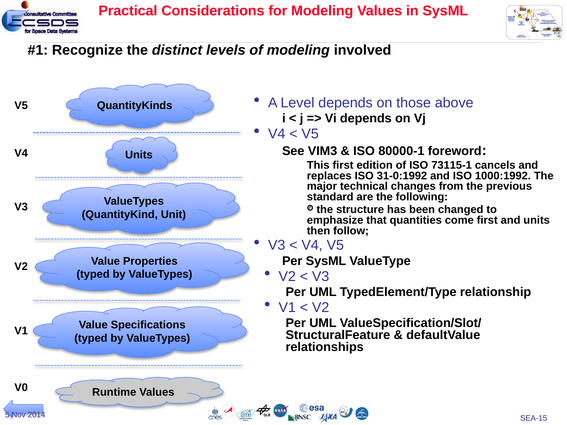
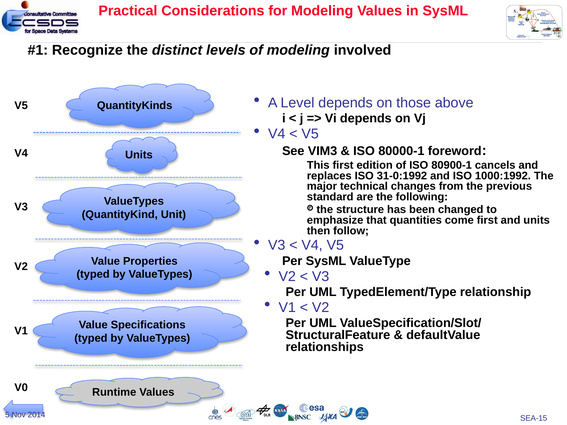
73115-1: 73115-1 -> 80900-1 (452, 165)
